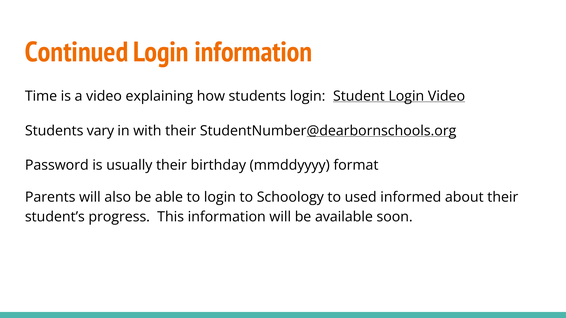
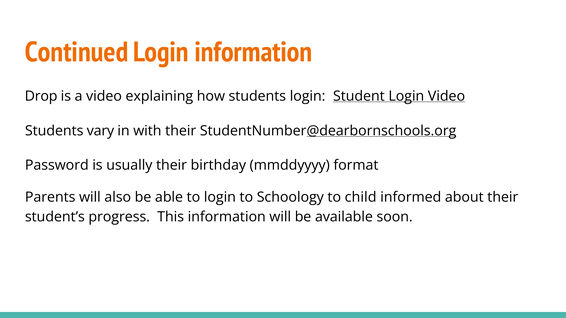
Time: Time -> Drop (41, 96)
used: used -> child (361, 198)
